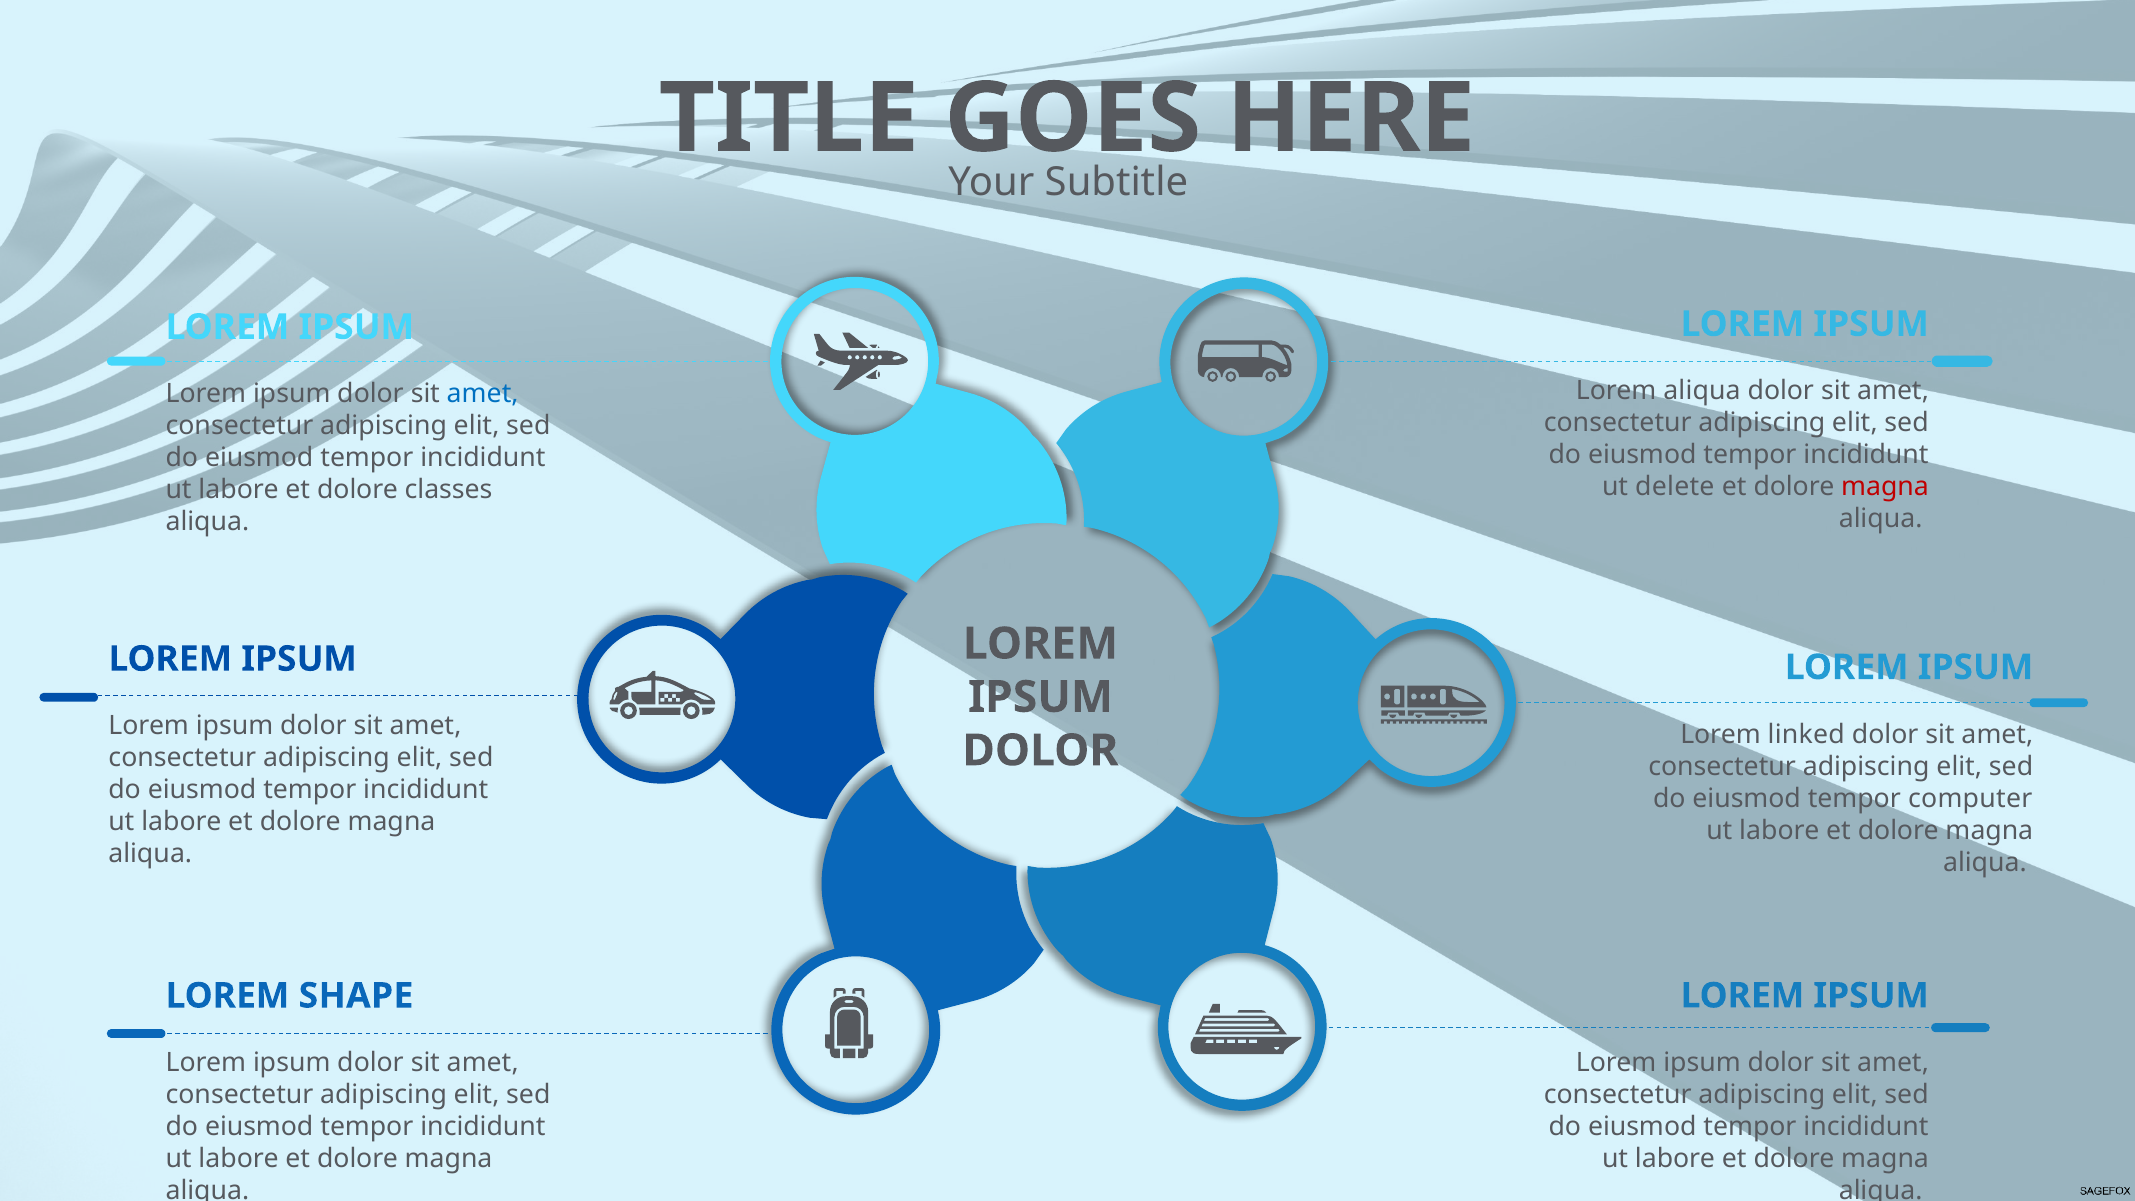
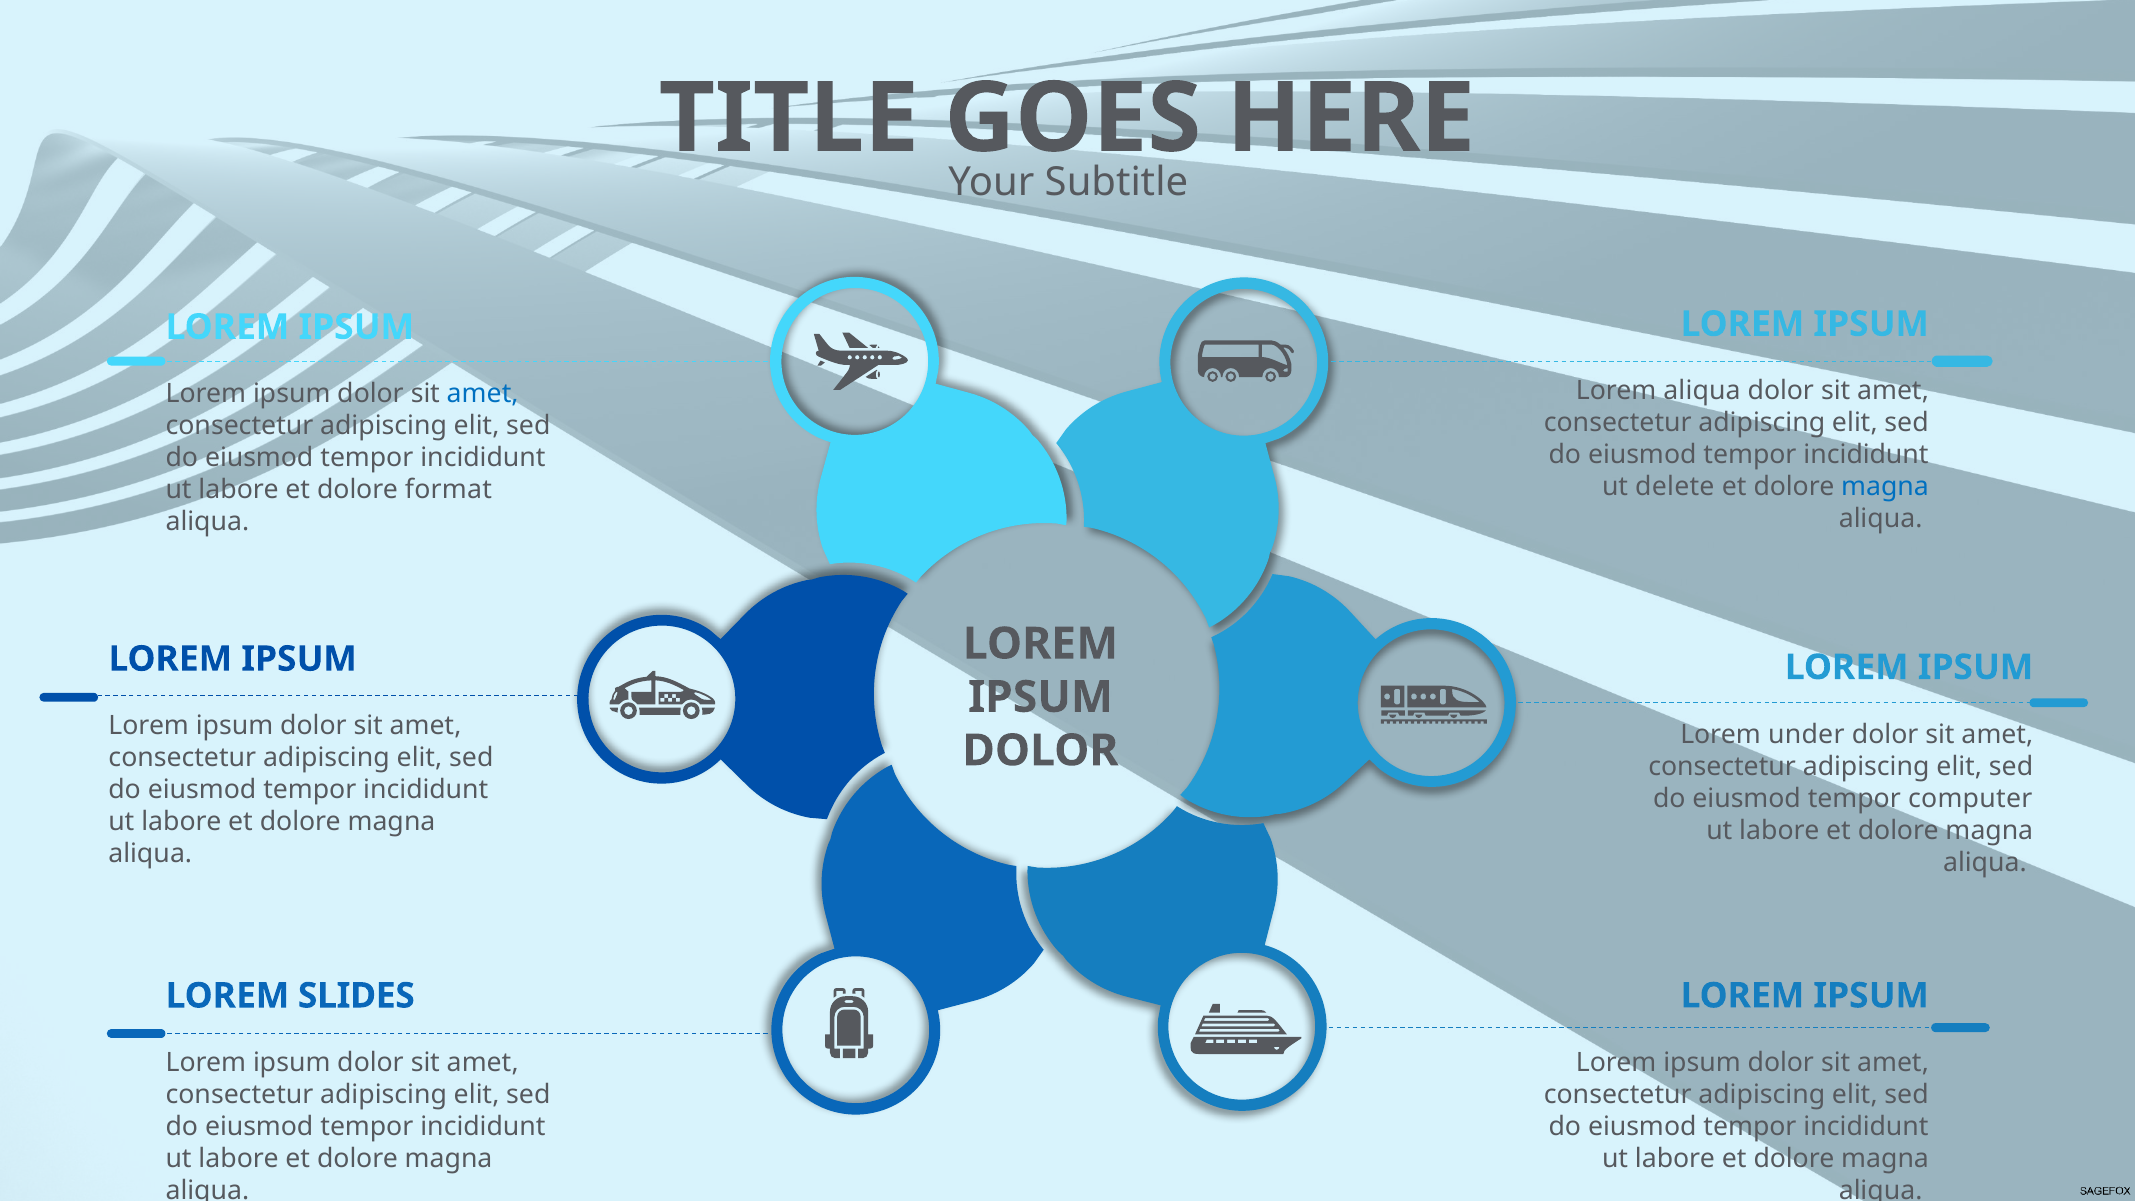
magna colour: red -> blue (1885, 487)
classes: classes -> format (448, 490)
linked: linked -> under (1806, 734)
SHAPE: SHAPE -> SLIDES (356, 996)
